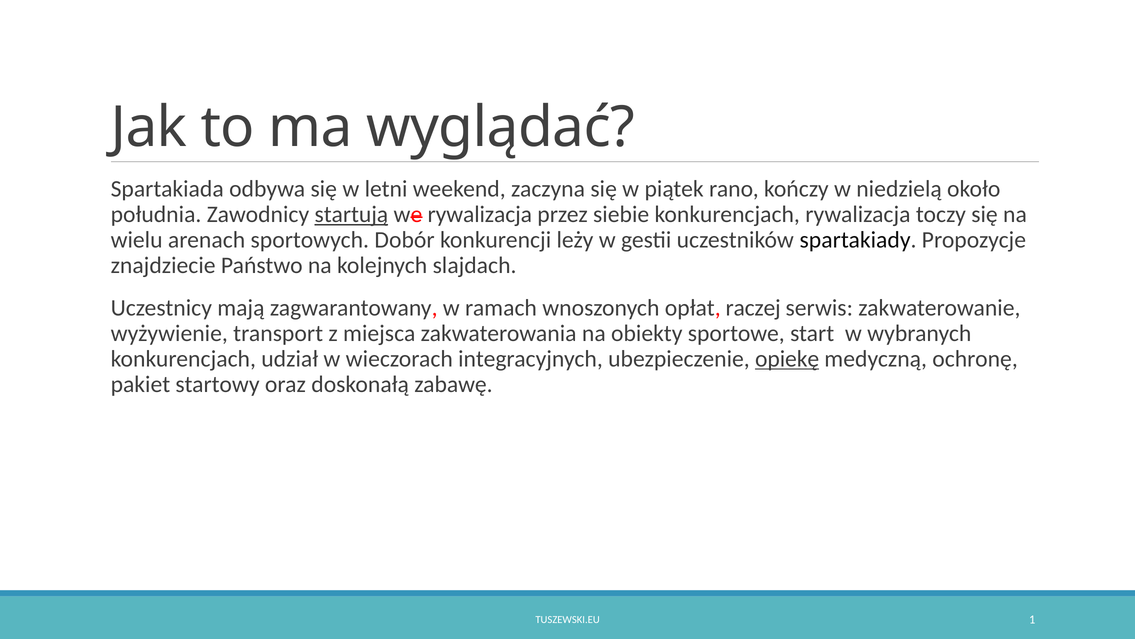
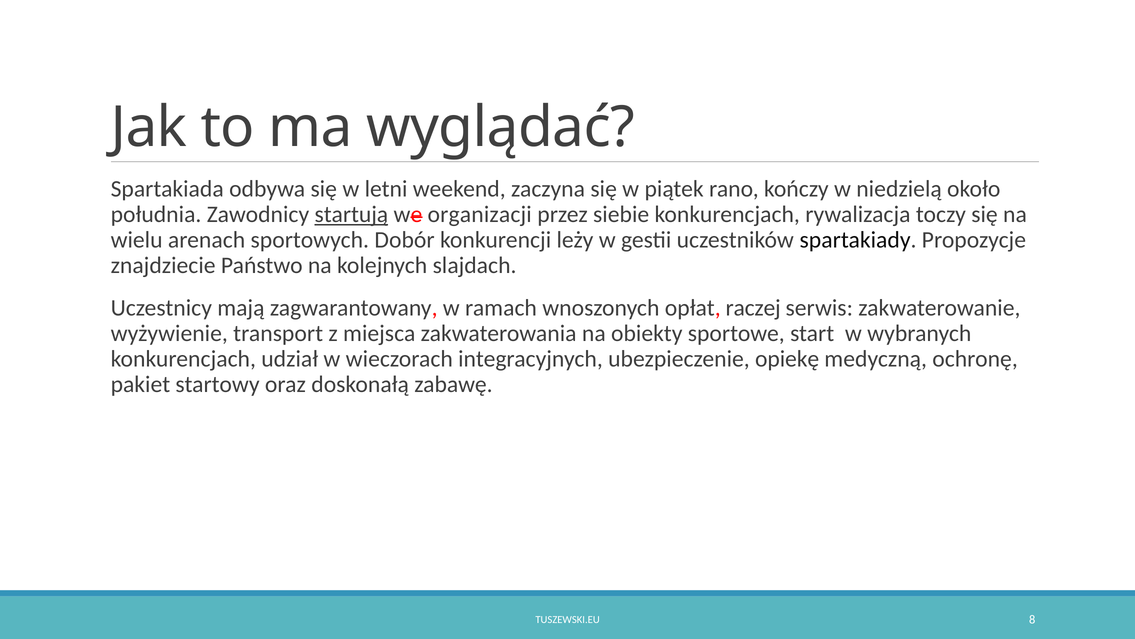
we rywalizacja: rywalizacja -> organizacji (480, 214)
opiekę underline: present -> none (787, 358)
1: 1 -> 8 (1032, 619)
